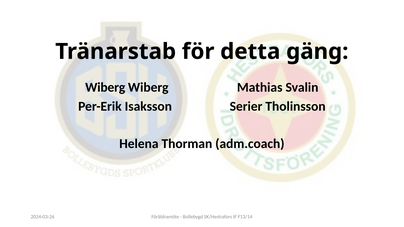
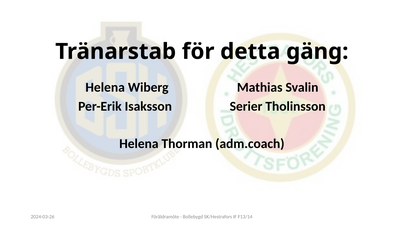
Wiberg: Wiberg -> Helena (105, 88)
